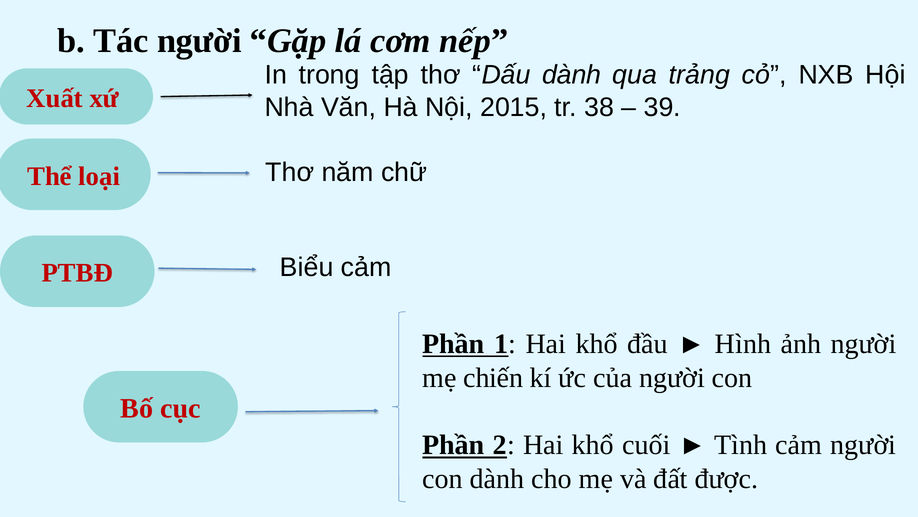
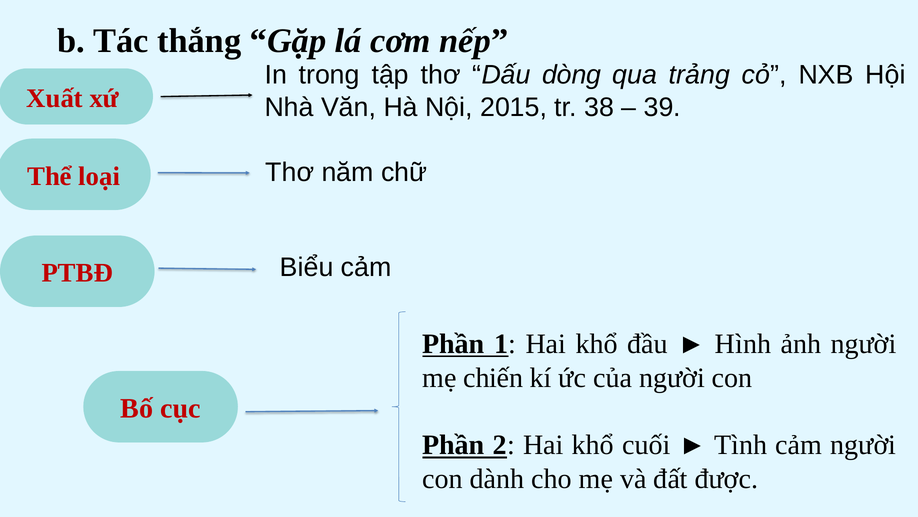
Tác người: người -> thắng (199, 41)
Dấu dành: dành -> dòng (572, 75)
